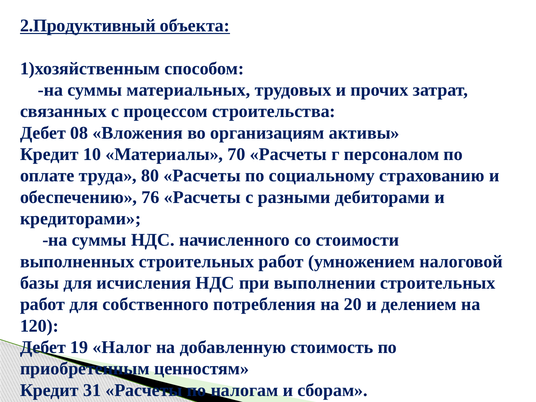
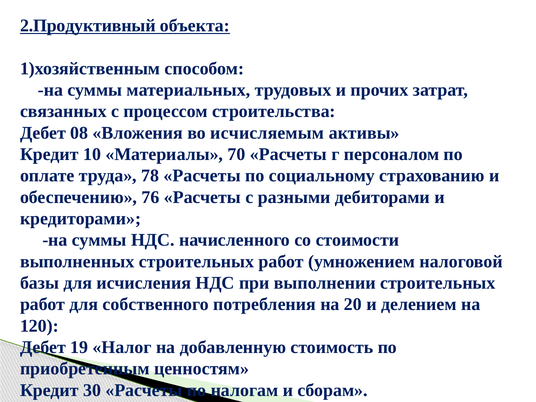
организациям: организациям -> исчисляемым (267, 133)
80: 80 -> 78 (150, 176)
31: 31 -> 30 (92, 390)
